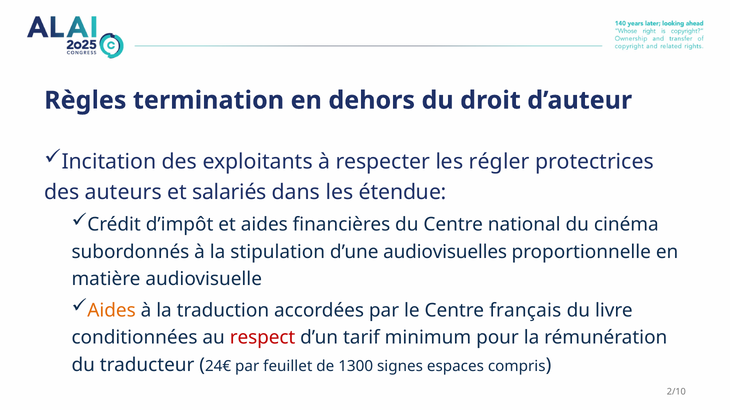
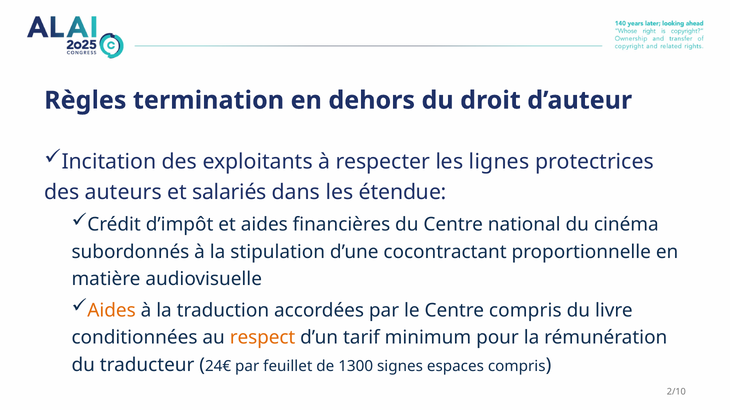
régler: régler -> lignes (499, 162)
audiovisuelles: audiovisuelles -> cocontractant (445, 252)
Centre français: français -> compris (525, 311)
respect colour: red -> orange (263, 338)
